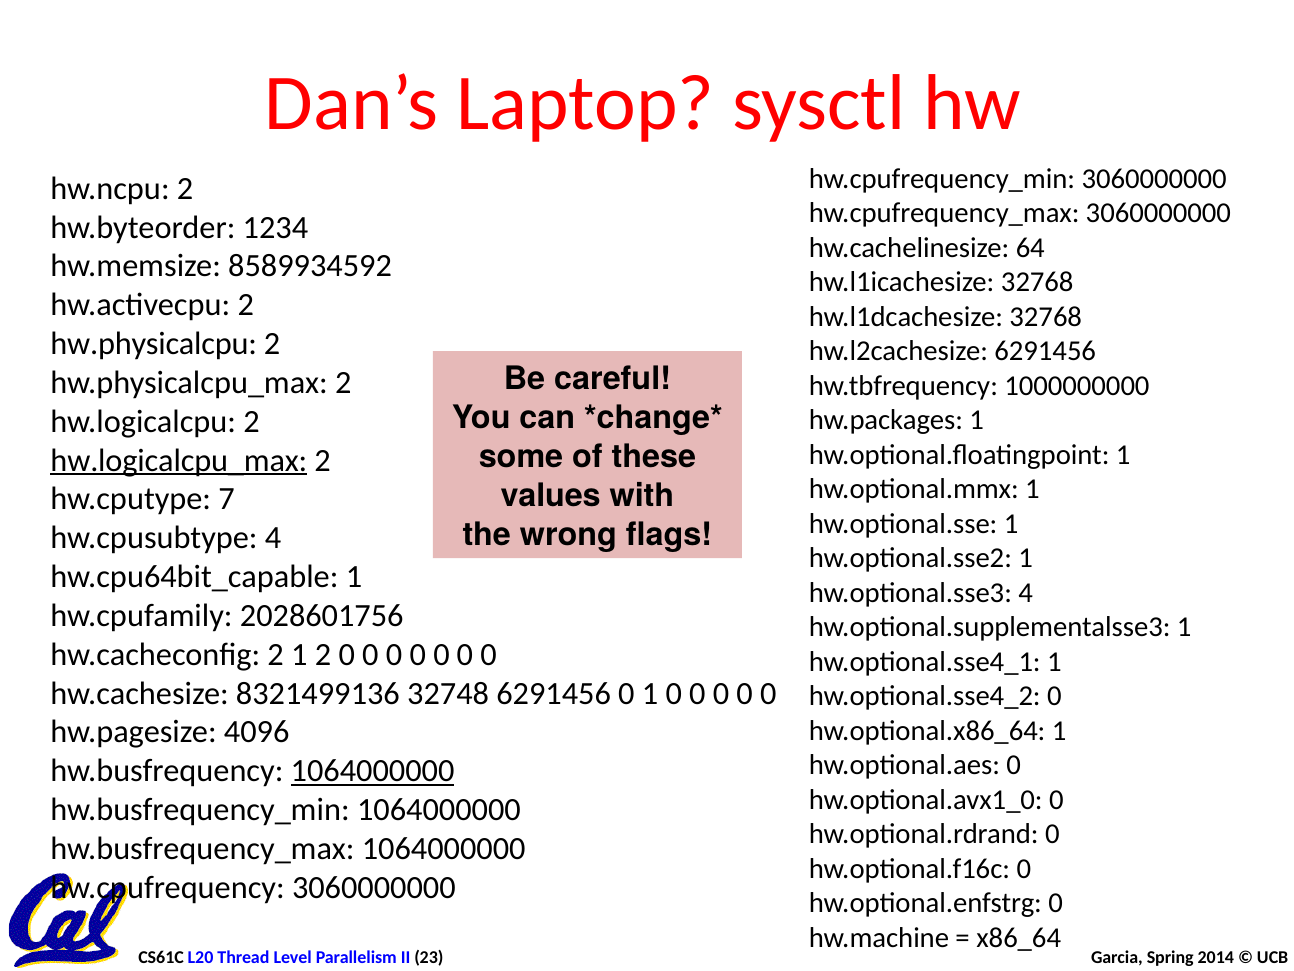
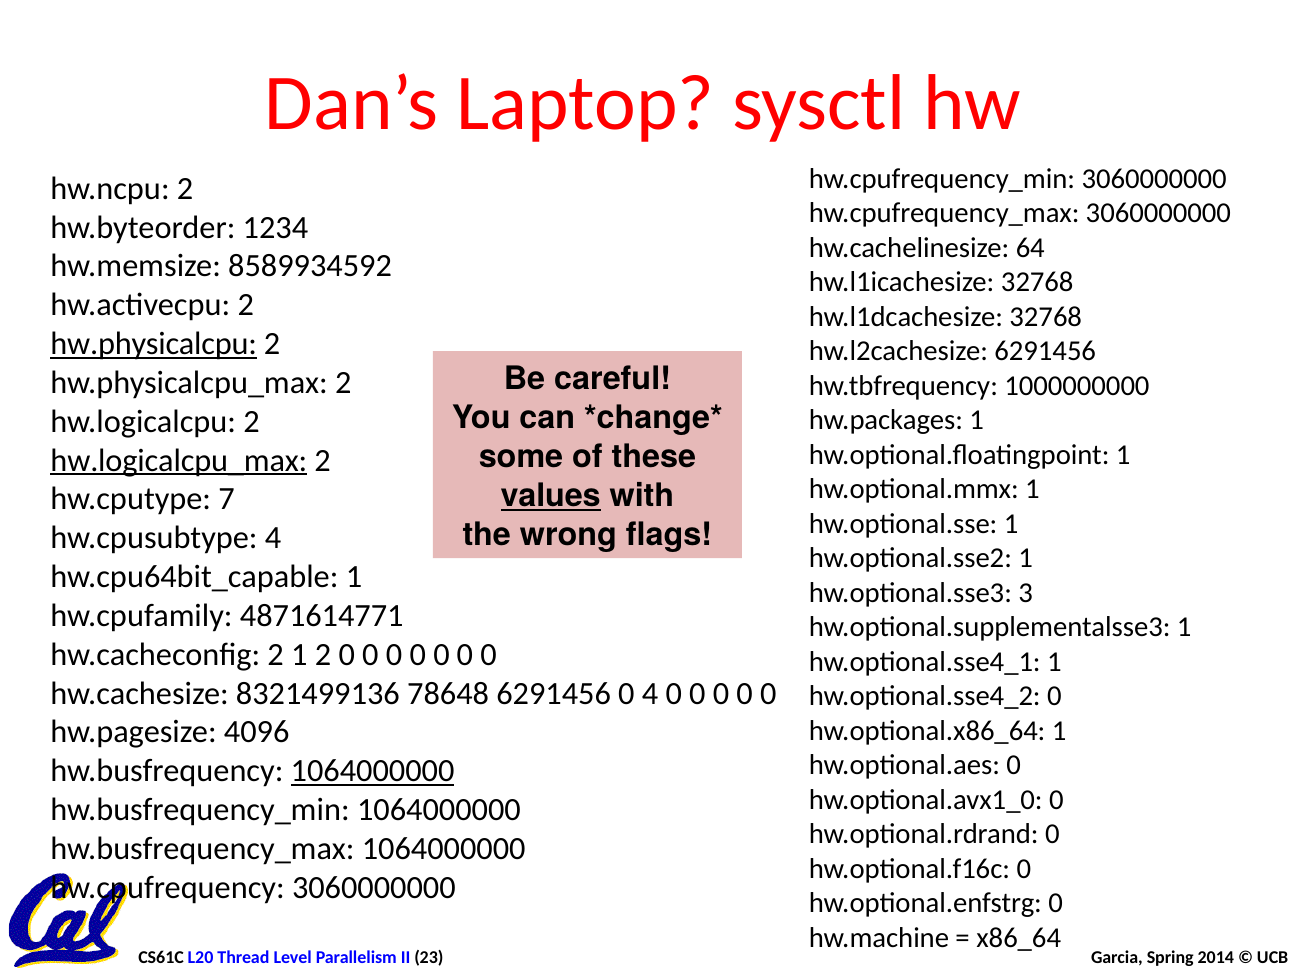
hw.physicalcpu underline: none -> present (154, 344)
values underline: none -> present (551, 496)
hw.optional.sse3 4: 4 -> 3 (1026, 593)
2028601756: 2028601756 -> 4871614771 (322, 615)
32748: 32748 -> 78648 (448, 693)
0 1: 1 -> 4 (650, 693)
